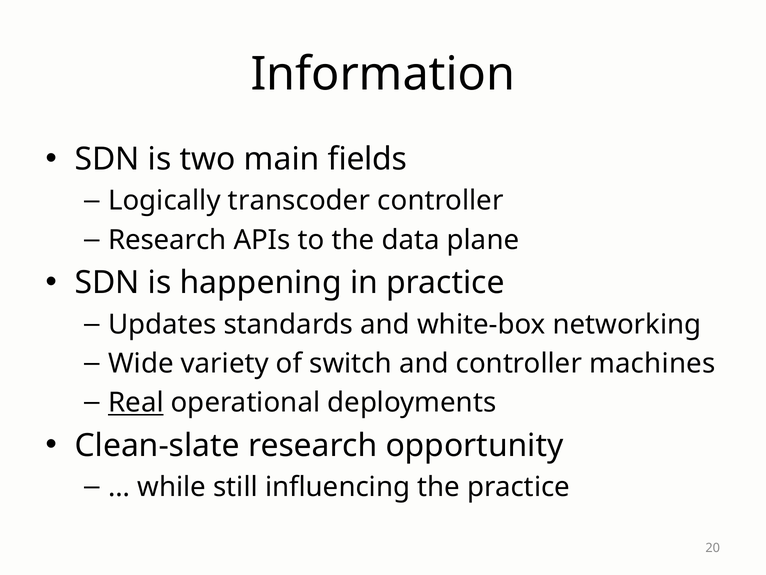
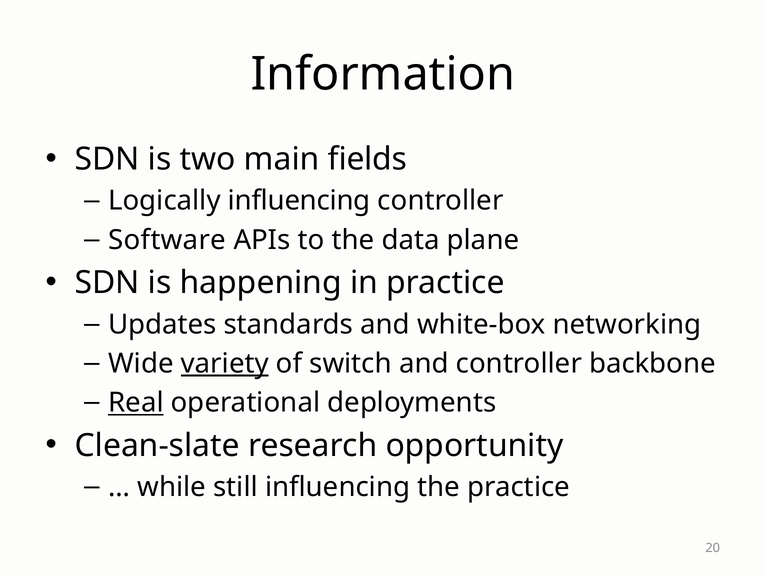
Logically transcoder: transcoder -> influencing (299, 201)
Research: Research -> Software (167, 240)
variety underline: none -> present (225, 363)
machines: machines -> backbone (652, 363)
